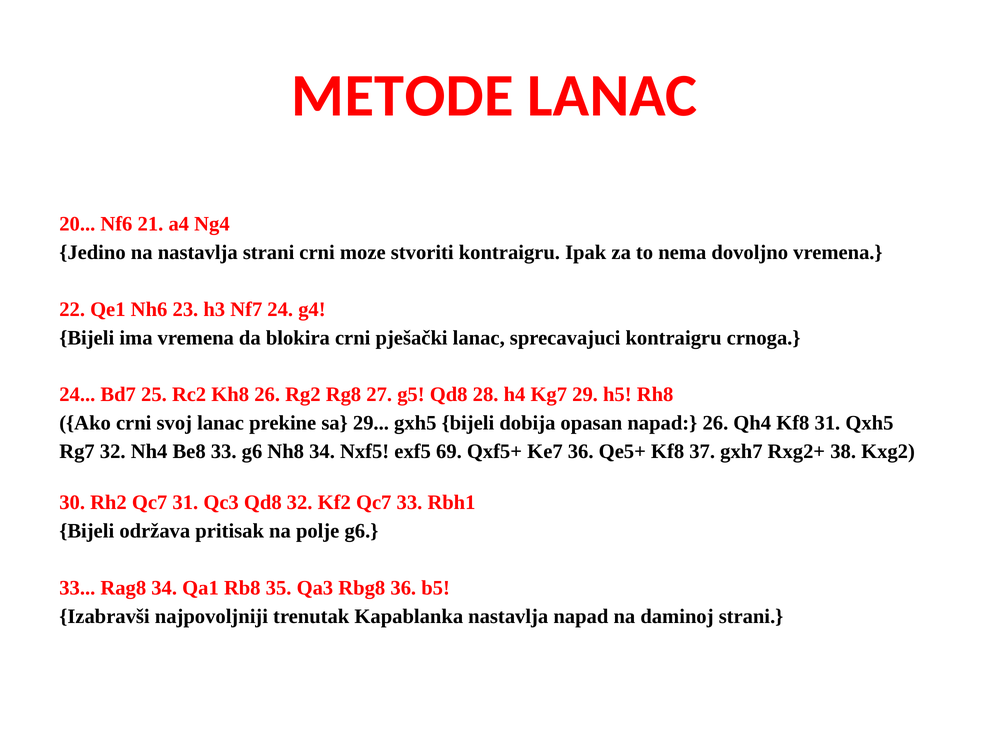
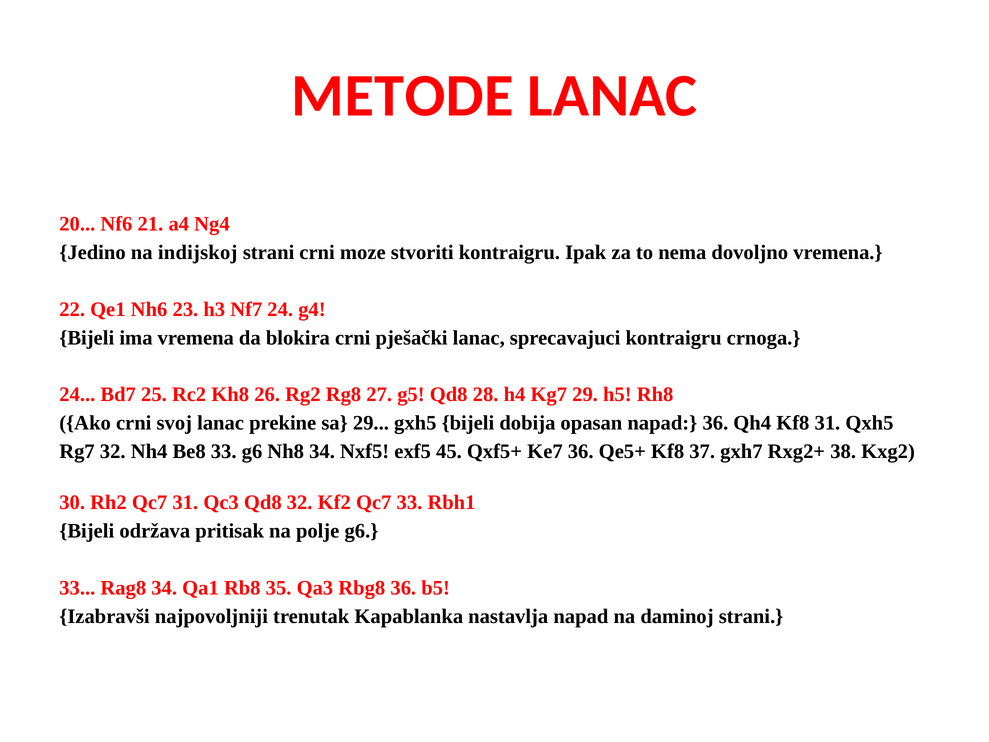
na nastavlja: nastavlja -> indijskoj (198, 252)
napad 26: 26 -> 36 (715, 423)
69: 69 -> 45 (449, 451)
